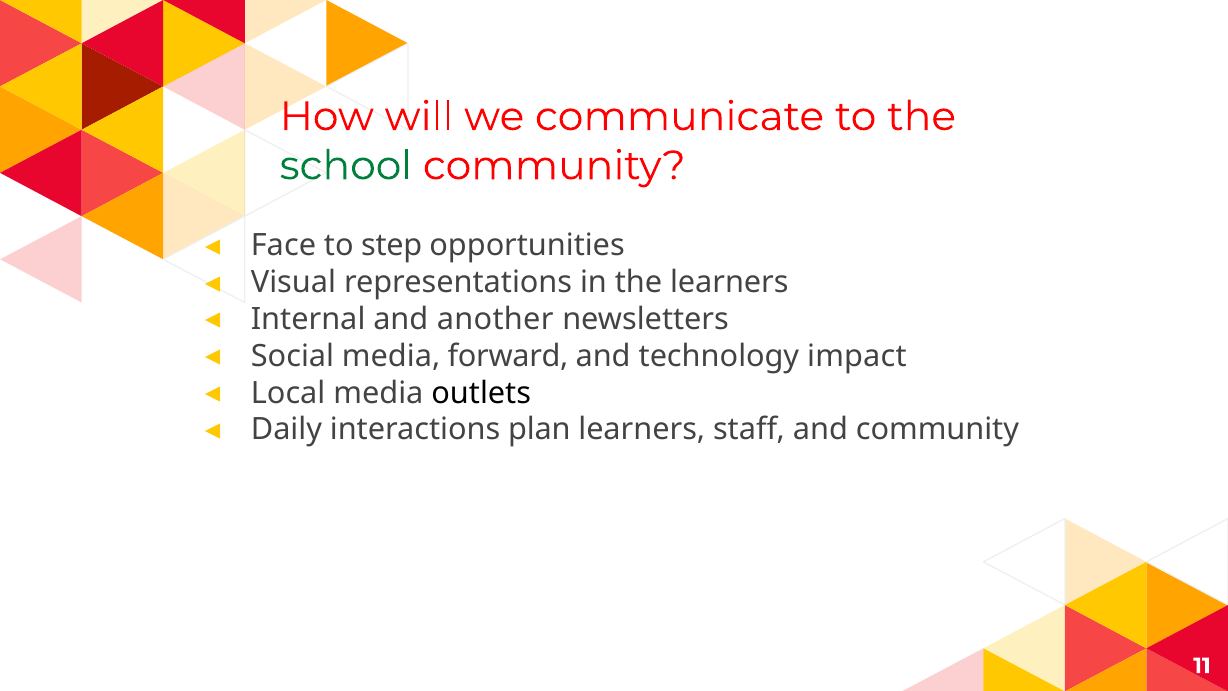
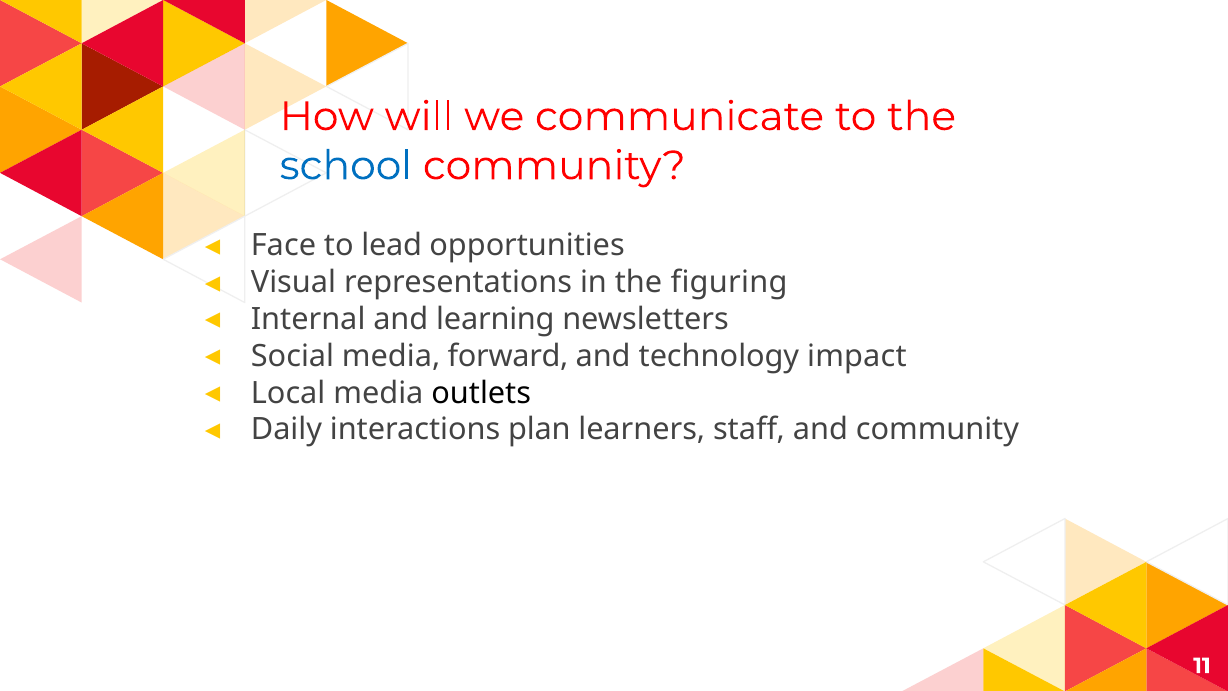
school colour: green -> blue (346, 166)
step: step -> lead (392, 245)
the learners: learners -> figuring (729, 282)
another: another -> learning (495, 319)
